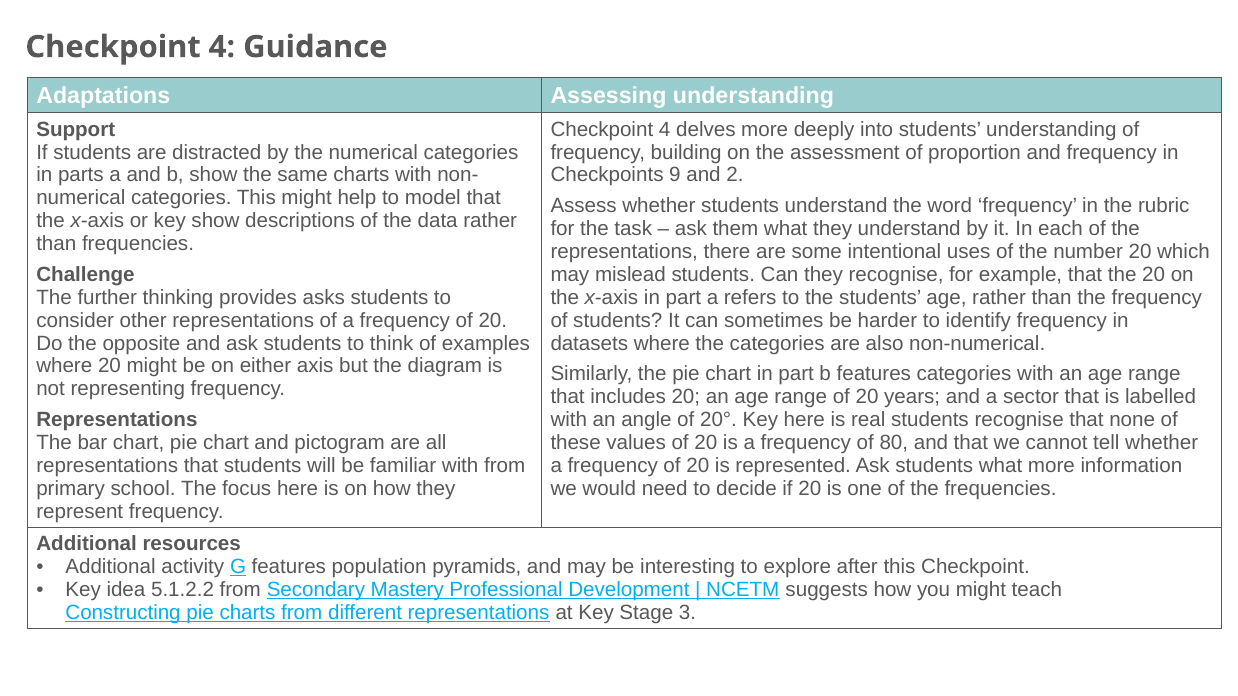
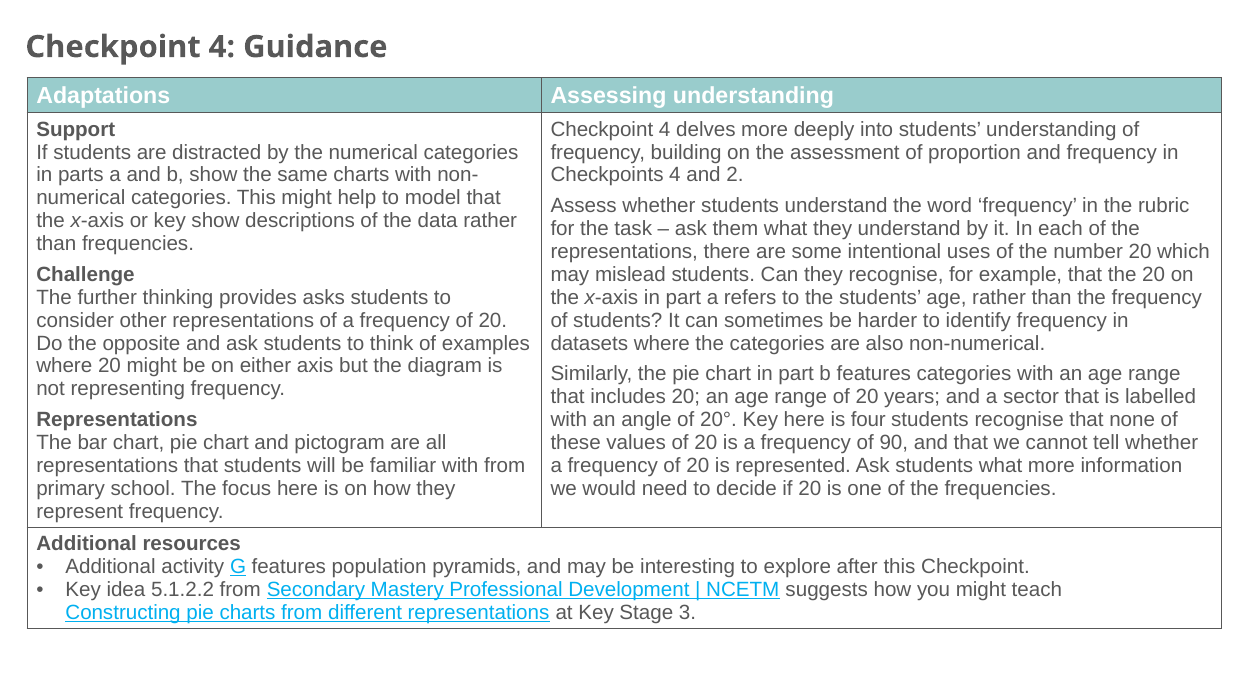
Checkpoints 9: 9 -> 4 (675, 175)
real: real -> four (868, 420)
80: 80 -> 90 (894, 443)
